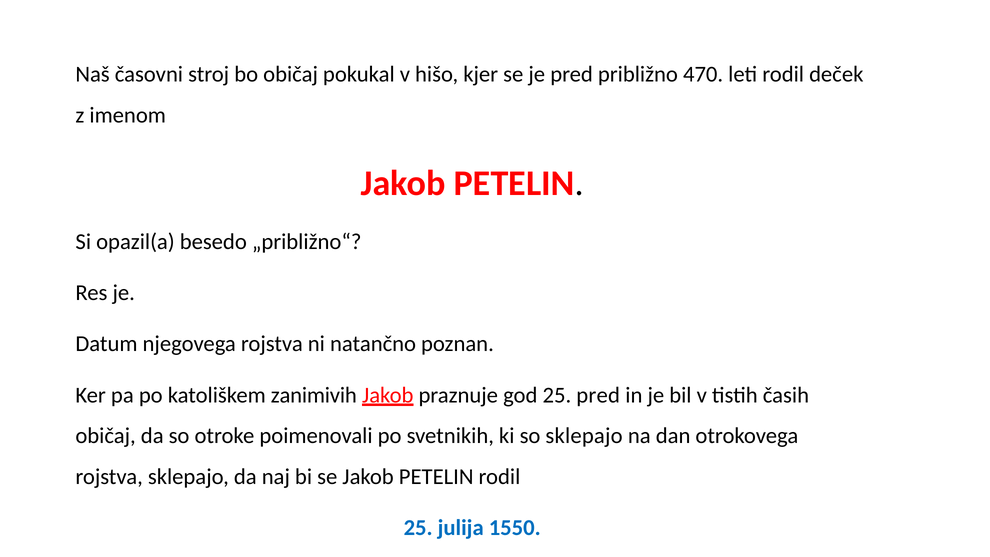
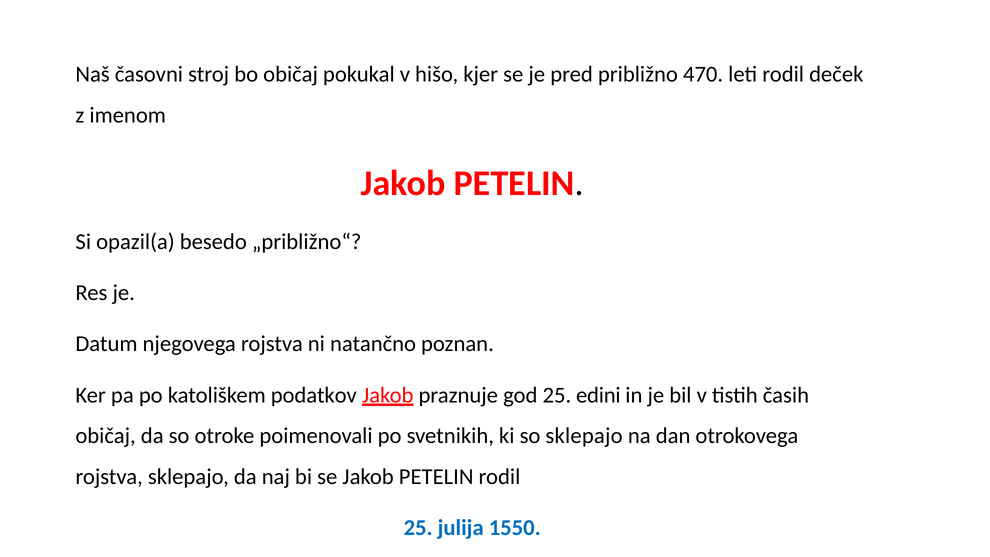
zanimivih: zanimivih -> podatkov (314, 395)
25 pred: pred -> edini (598, 395)
